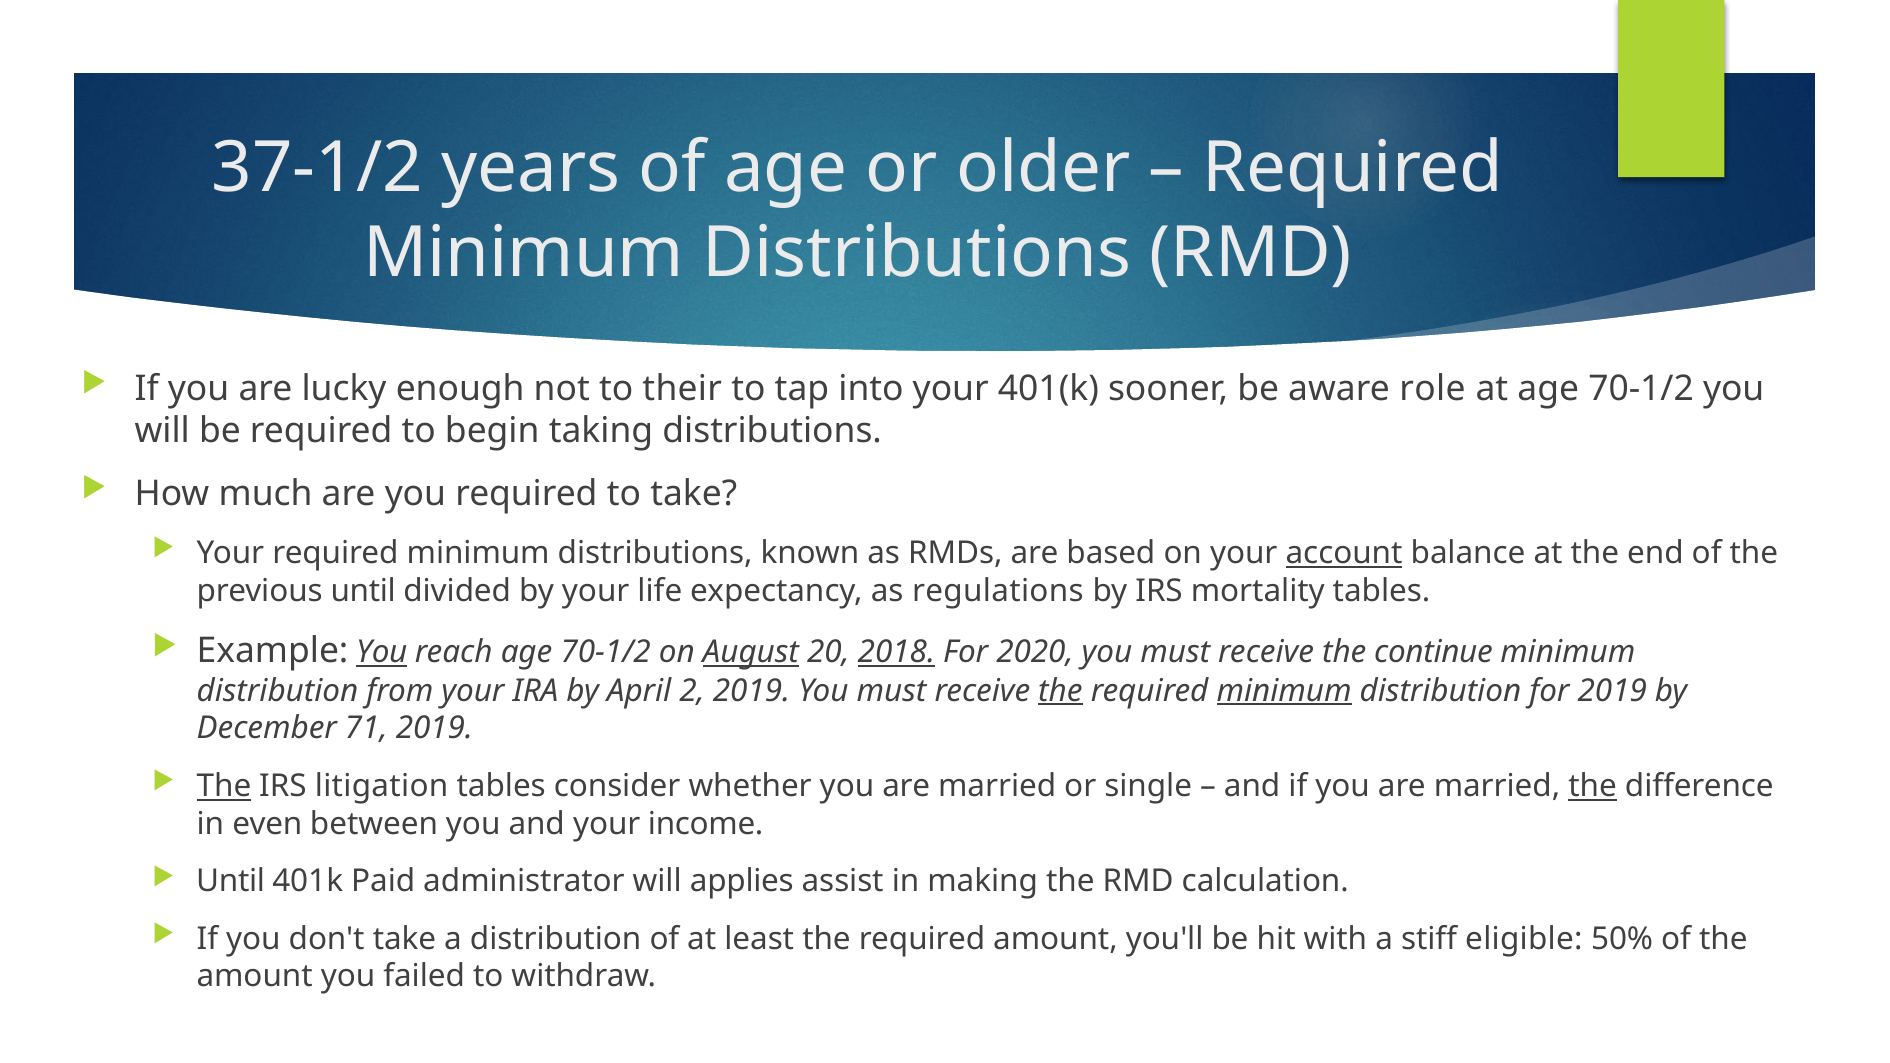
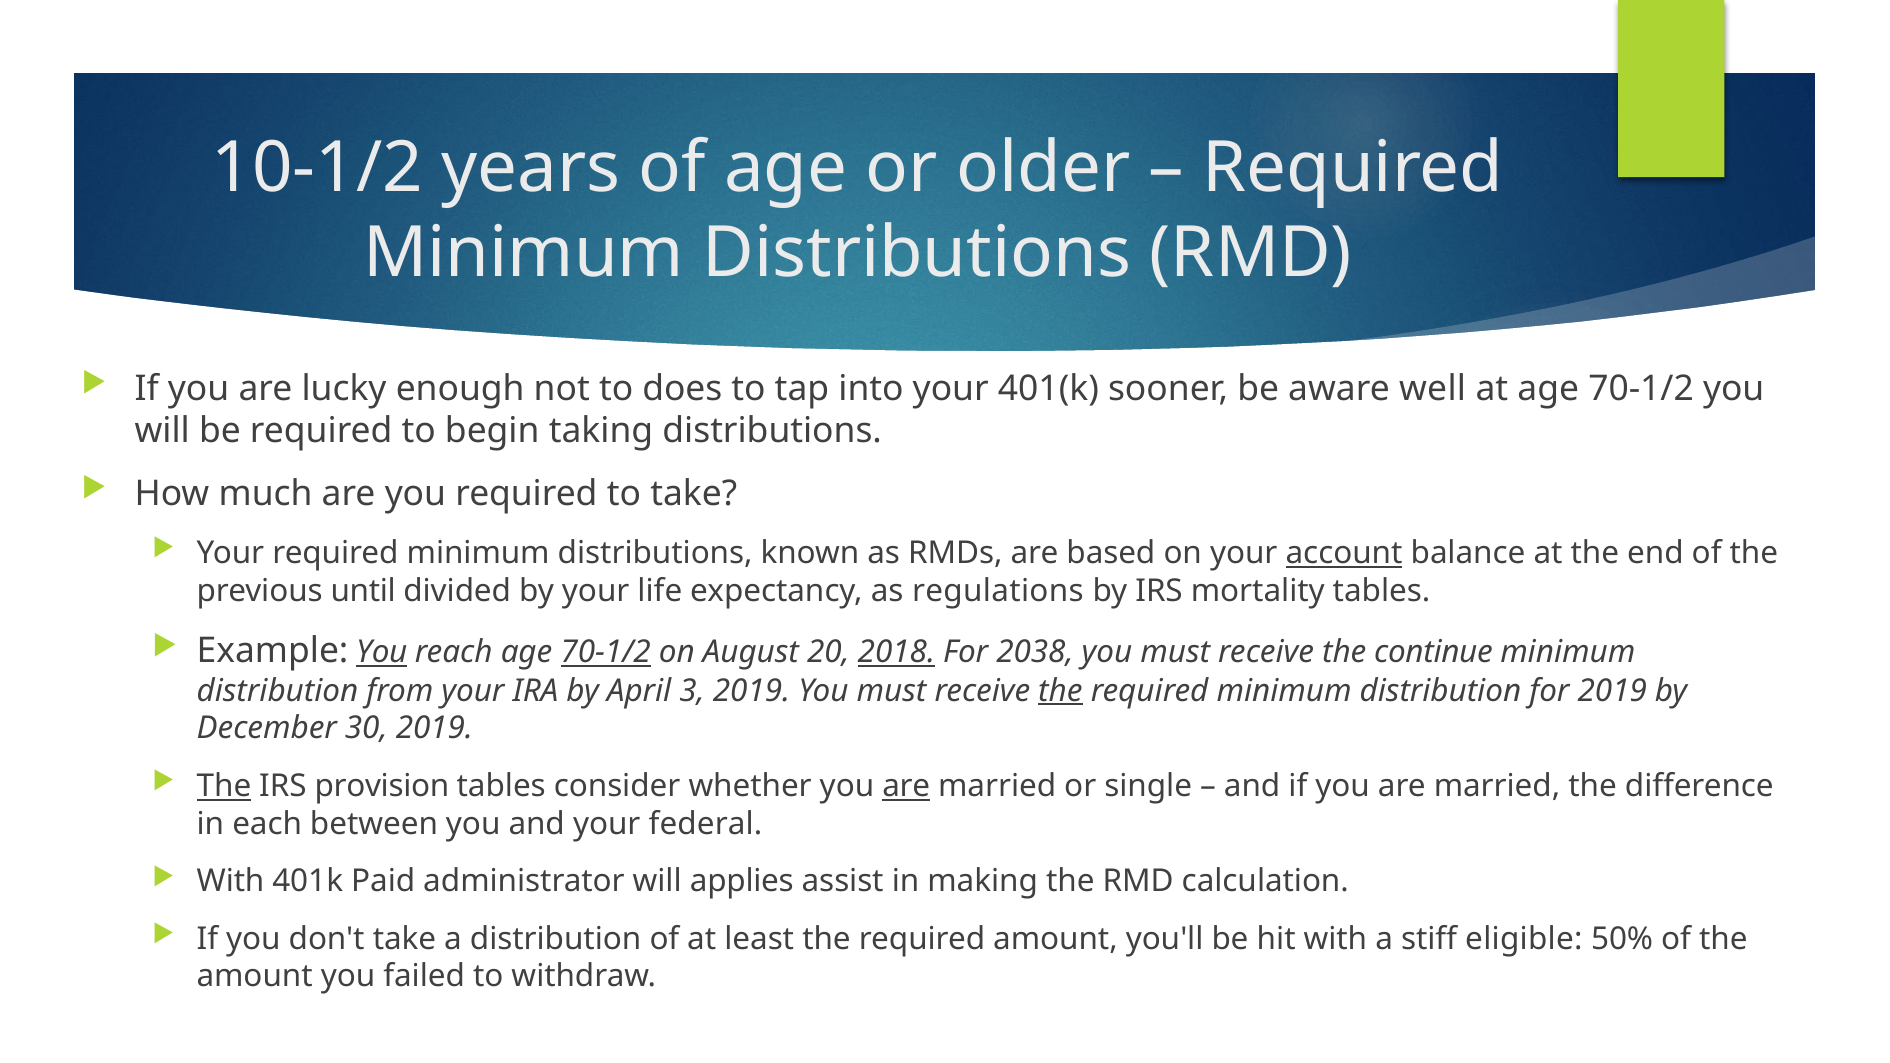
37-1/2: 37-1/2 -> 10-1/2 (317, 168)
their: their -> does (682, 389)
role: role -> well (1433, 389)
70-1/2 underline: none -> present (606, 652)
August underline: present -> none (751, 652)
2020: 2020 -> 2038 (1035, 652)
2: 2 -> 3 (692, 691)
minimum underline: present -> none (1284, 691)
71: 71 -> 30 (366, 729)
litigation: litigation -> provision (382, 786)
are underline: none -> present (906, 786)
the underline: present -> none (1593, 786)
even: even -> each (267, 824)
income: income -> federal (705, 824)
Until: Until -> With (231, 881)
